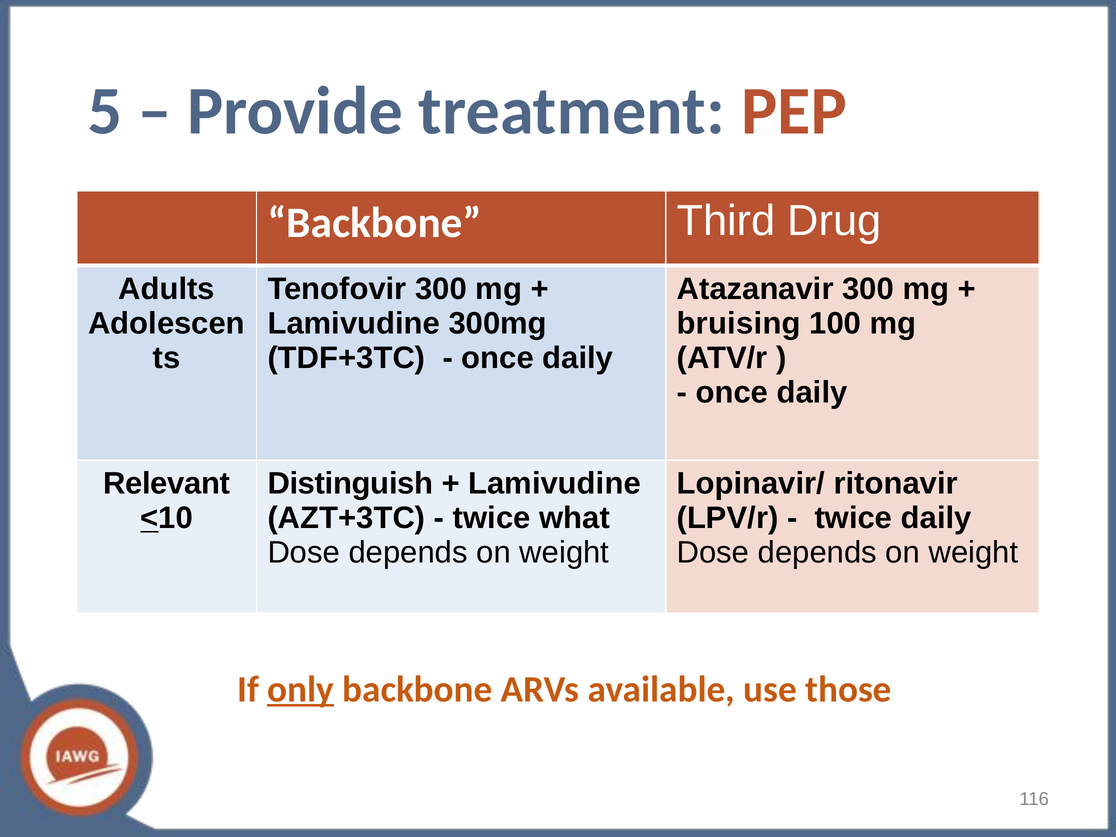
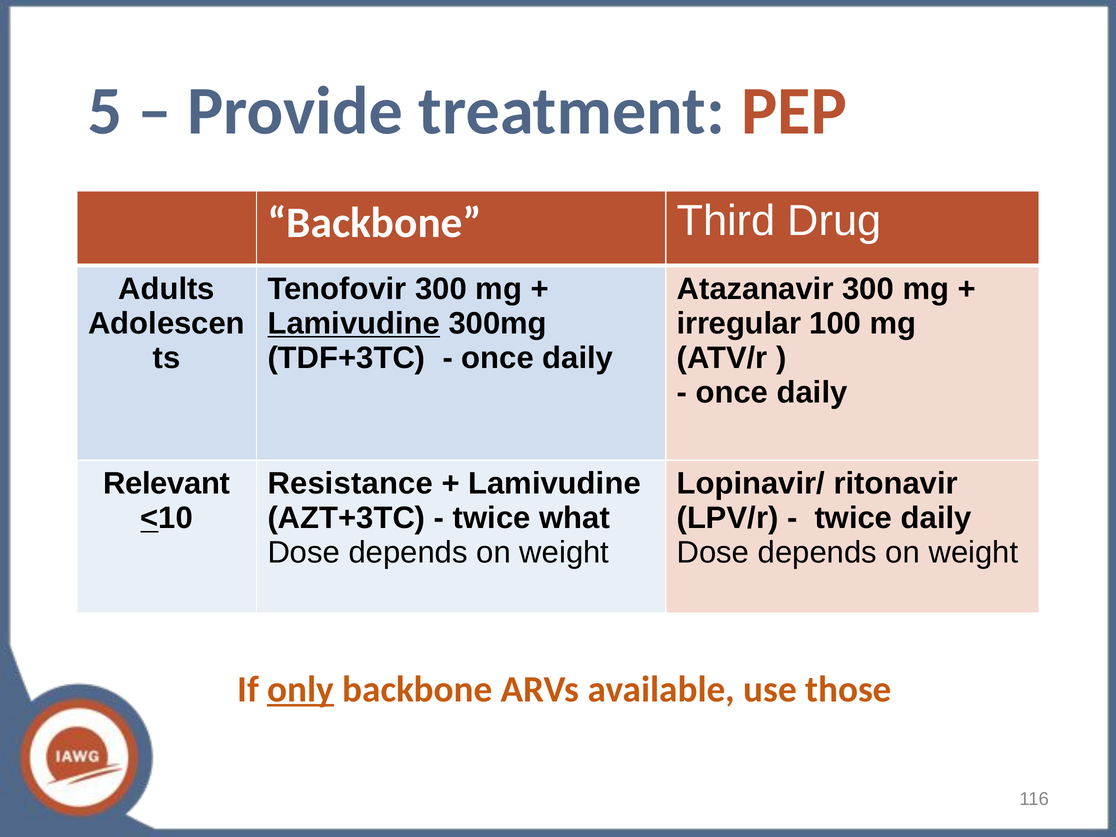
Lamivudine underline: none -> present (354, 323)
bruising: bruising -> irregular (739, 323)
Distinguish: Distinguish -> Resistance (350, 484)
